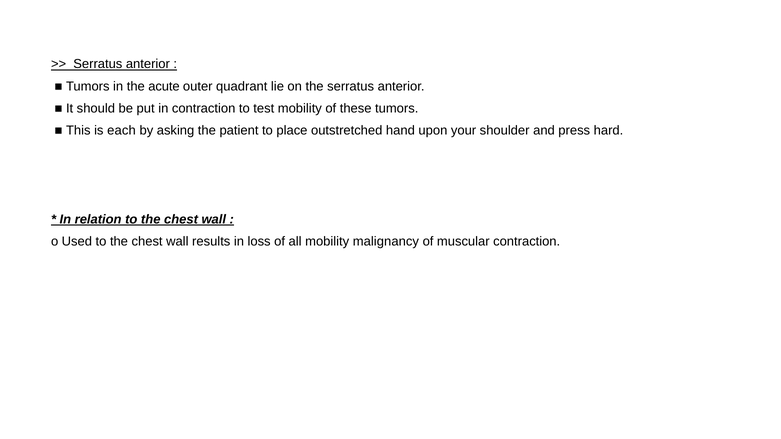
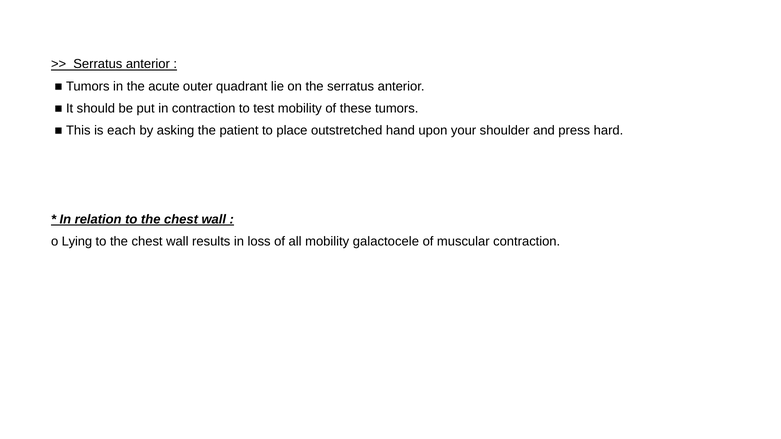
Used: Used -> Lying (77, 242)
malignancy: malignancy -> galactocele (386, 242)
